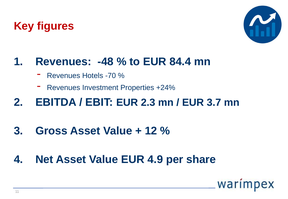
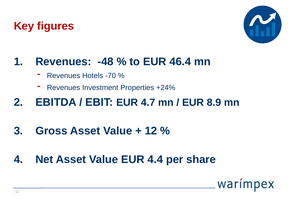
84.4: 84.4 -> 46.4 (180, 62)
2.3: 2.3 -> 4.7 (148, 103)
3.7: 3.7 -> 8.9 (214, 103)
4.9: 4.9 -> 4.4 (155, 160)
